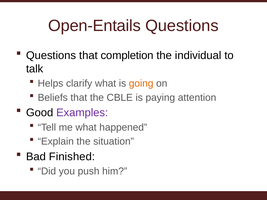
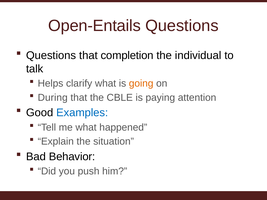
Beliefs: Beliefs -> During (53, 98)
Examples colour: purple -> blue (82, 113)
Finished: Finished -> Behavior (72, 157)
